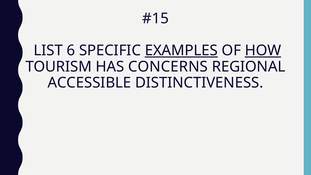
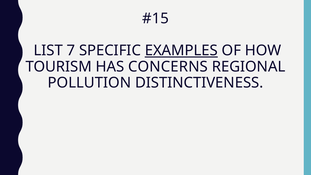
6: 6 -> 7 (71, 51)
HOW underline: present -> none (263, 51)
ACCESSIBLE: ACCESSIBLE -> POLLUTION (89, 83)
